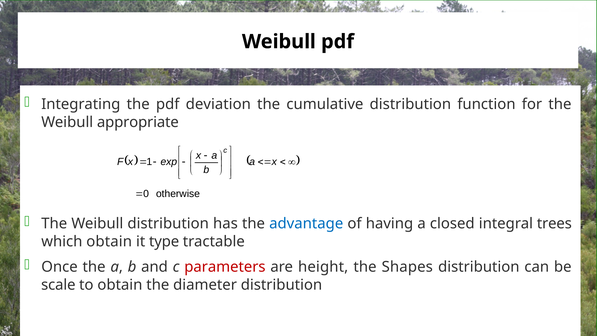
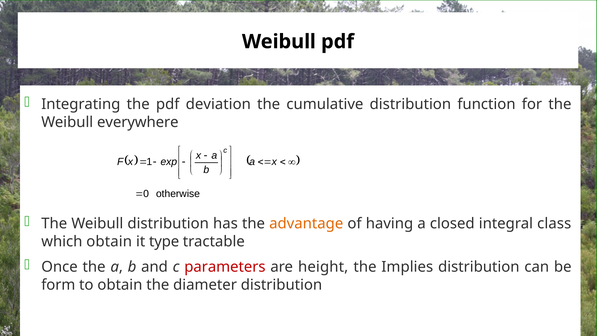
appropriate: appropriate -> everywhere (138, 122)
advantage colour: blue -> orange (306, 224)
trees: trees -> class (554, 224)
Shapes: Shapes -> Implies (407, 267)
scale: scale -> form (58, 285)
